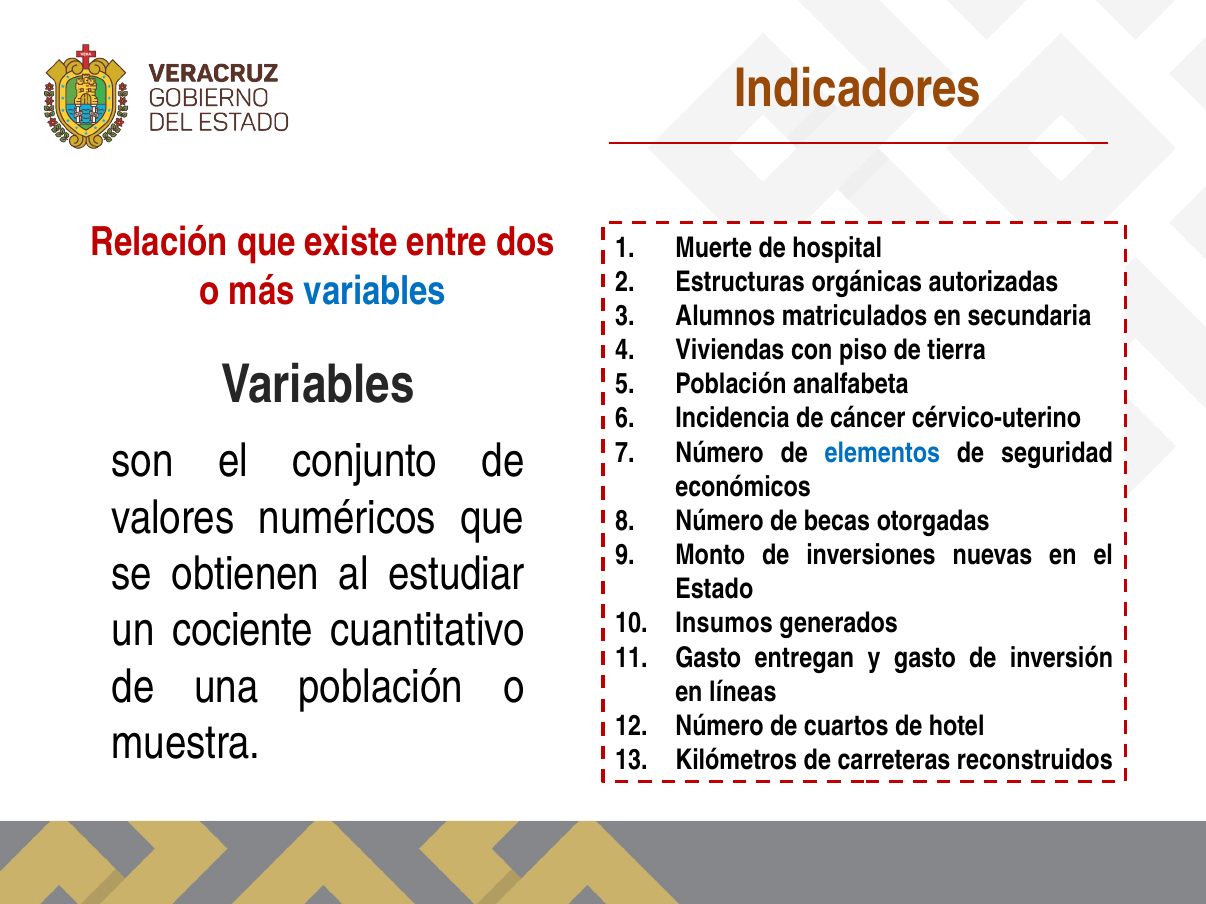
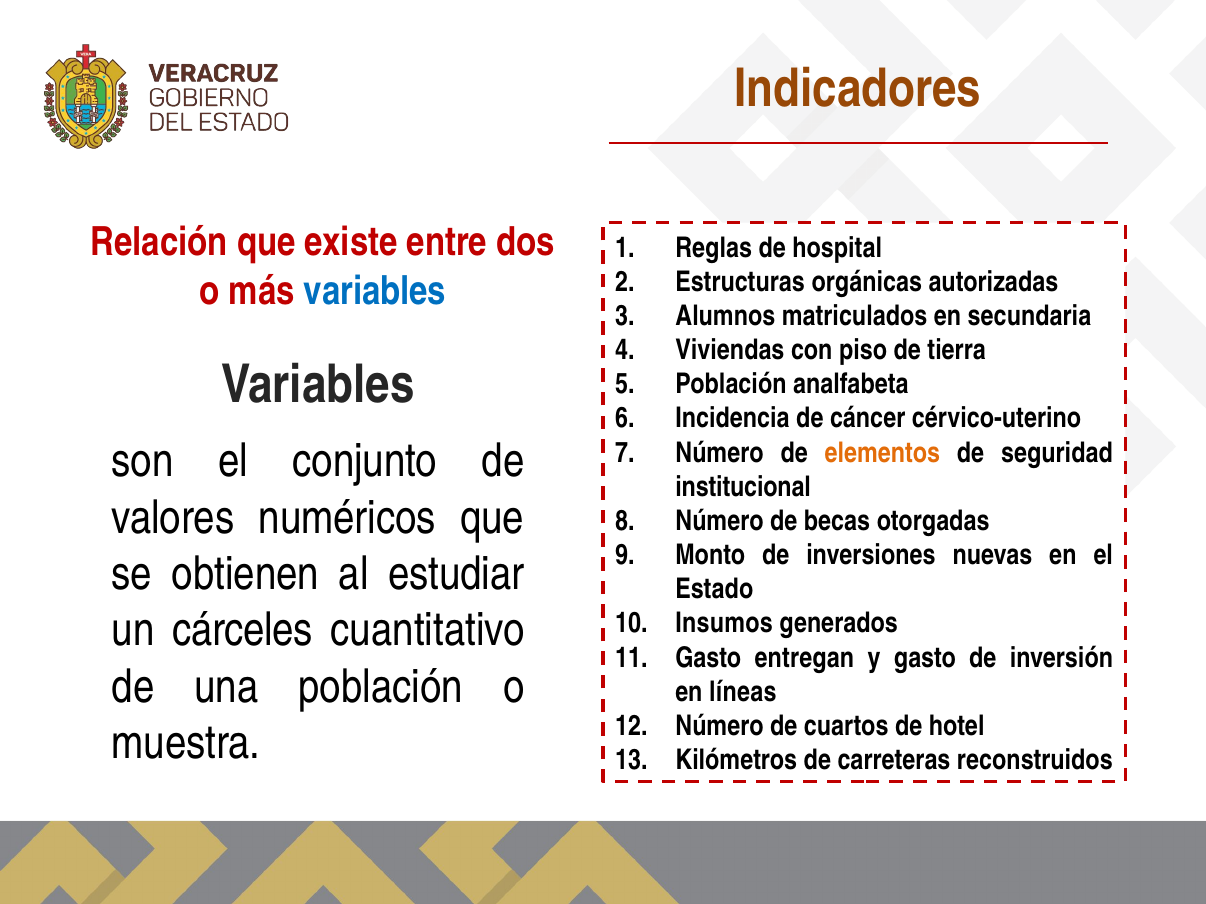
Muerte: Muerte -> Reglas (714, 248)
elementos colour: blue -> orange (882, 453)
económicos: económicos -> institucional (743, 487)
cociente: cociente -> cárceles (243, 631)
